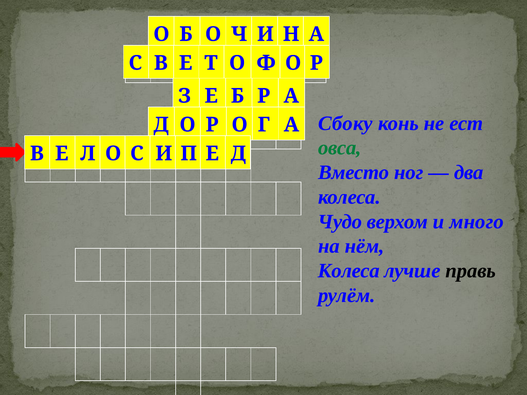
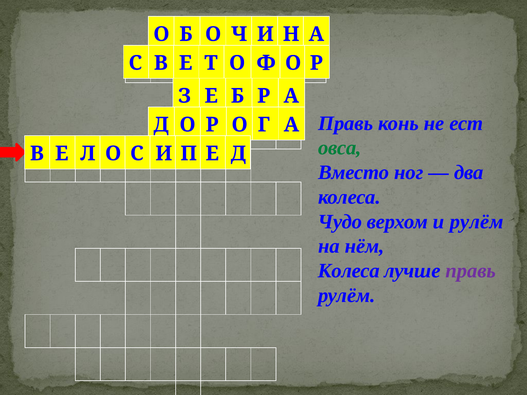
Сбоку: Сбоку -> Правь (346, 123)
и много: много -> рулём (477, 222)
правь colour: black -> purple (471, 271)
